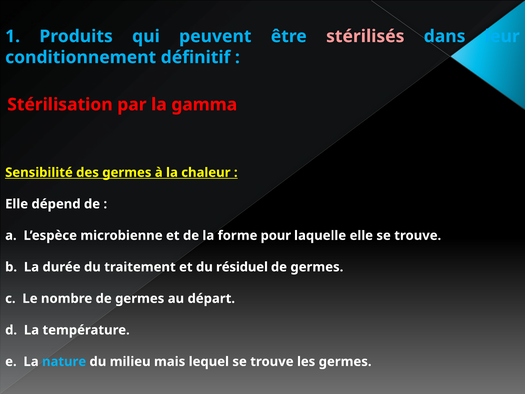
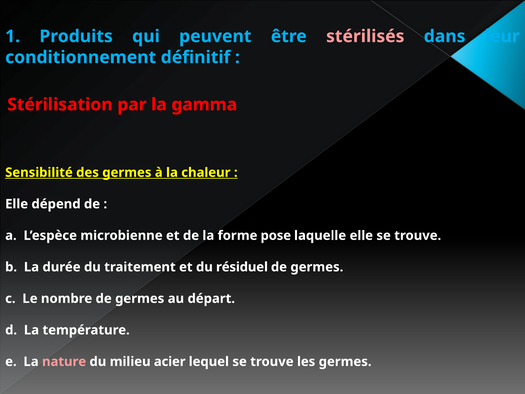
pour: pour -> pose (276, 235)
nature colour: light blue -> pink (64, 361)
mais: mais -> acier (170, 361)
